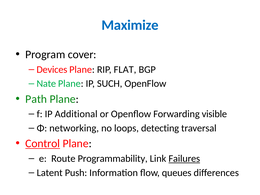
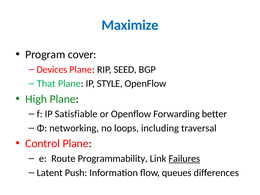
FLAT: FLAT -> SEED (125, 69)
Nate: Nate -> That (46, 84)
SUCH: SUCH -> STYLE (110, 84)
Path: Path -> High (36, 99)
Additional: Additional -> Satisfiable (76, 114)
visible: visible -> better (214, 114)
detecting: detecting -> including (160, 128)
Control underline: present -> none (43, 144)
